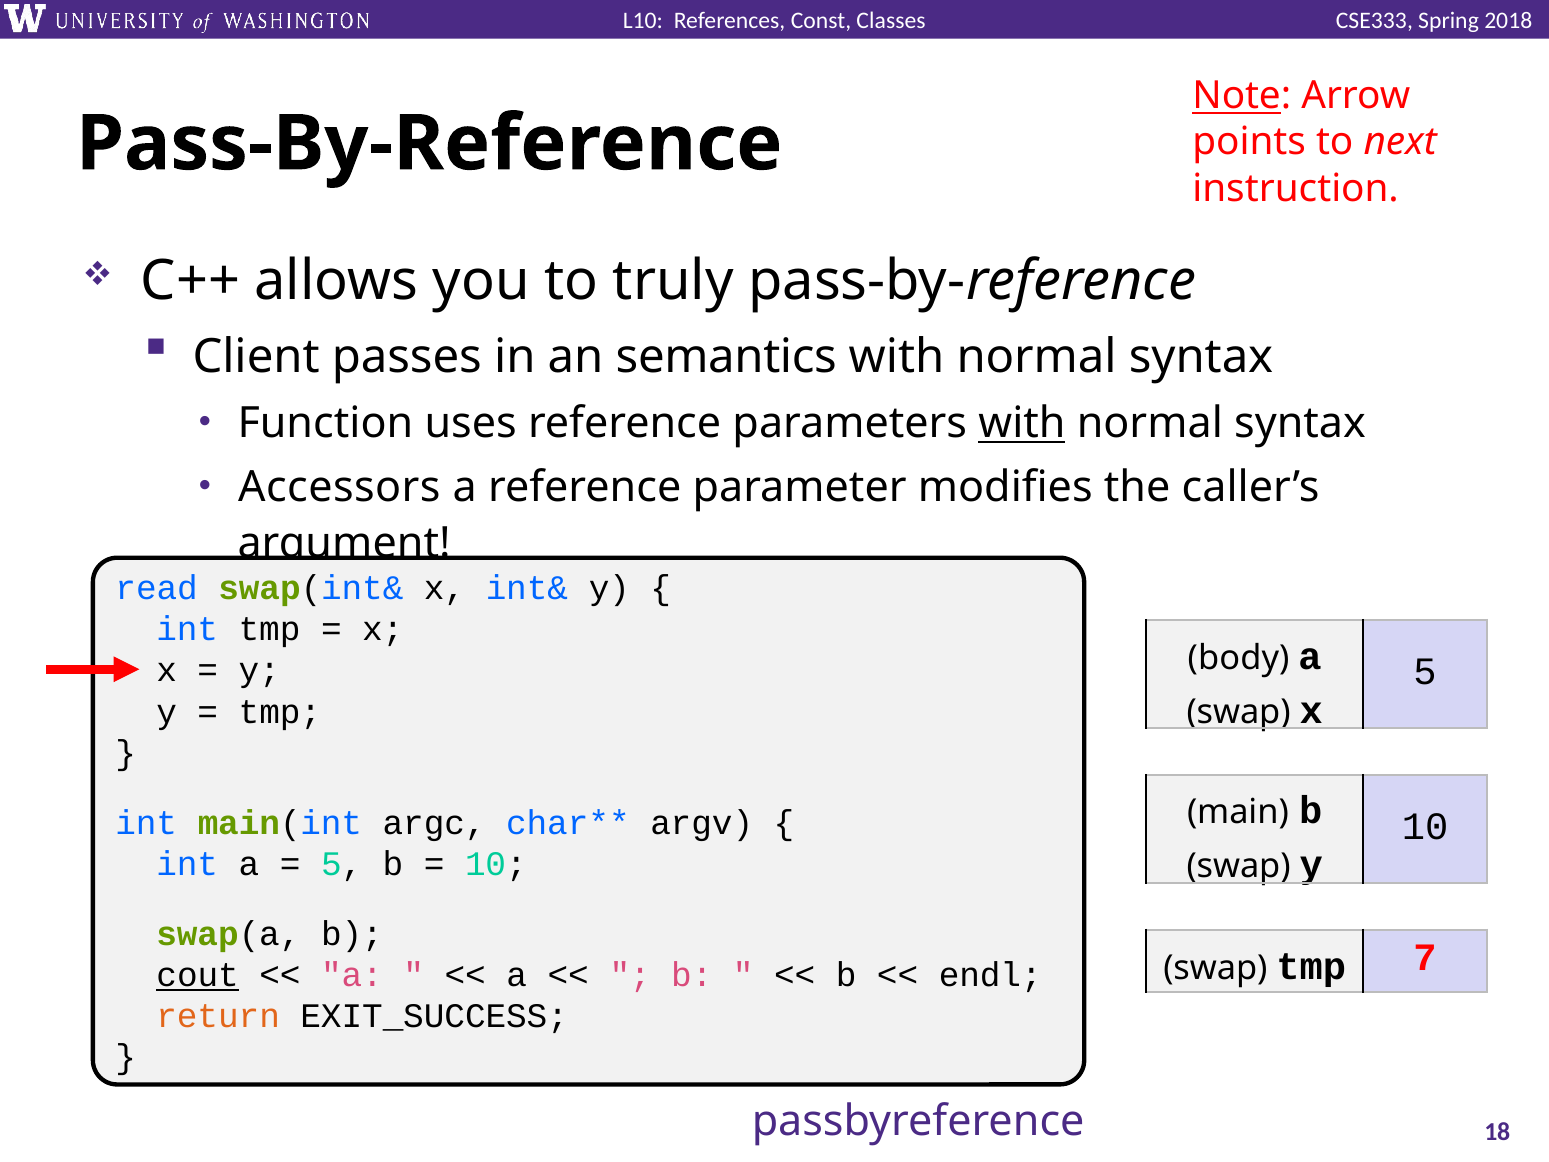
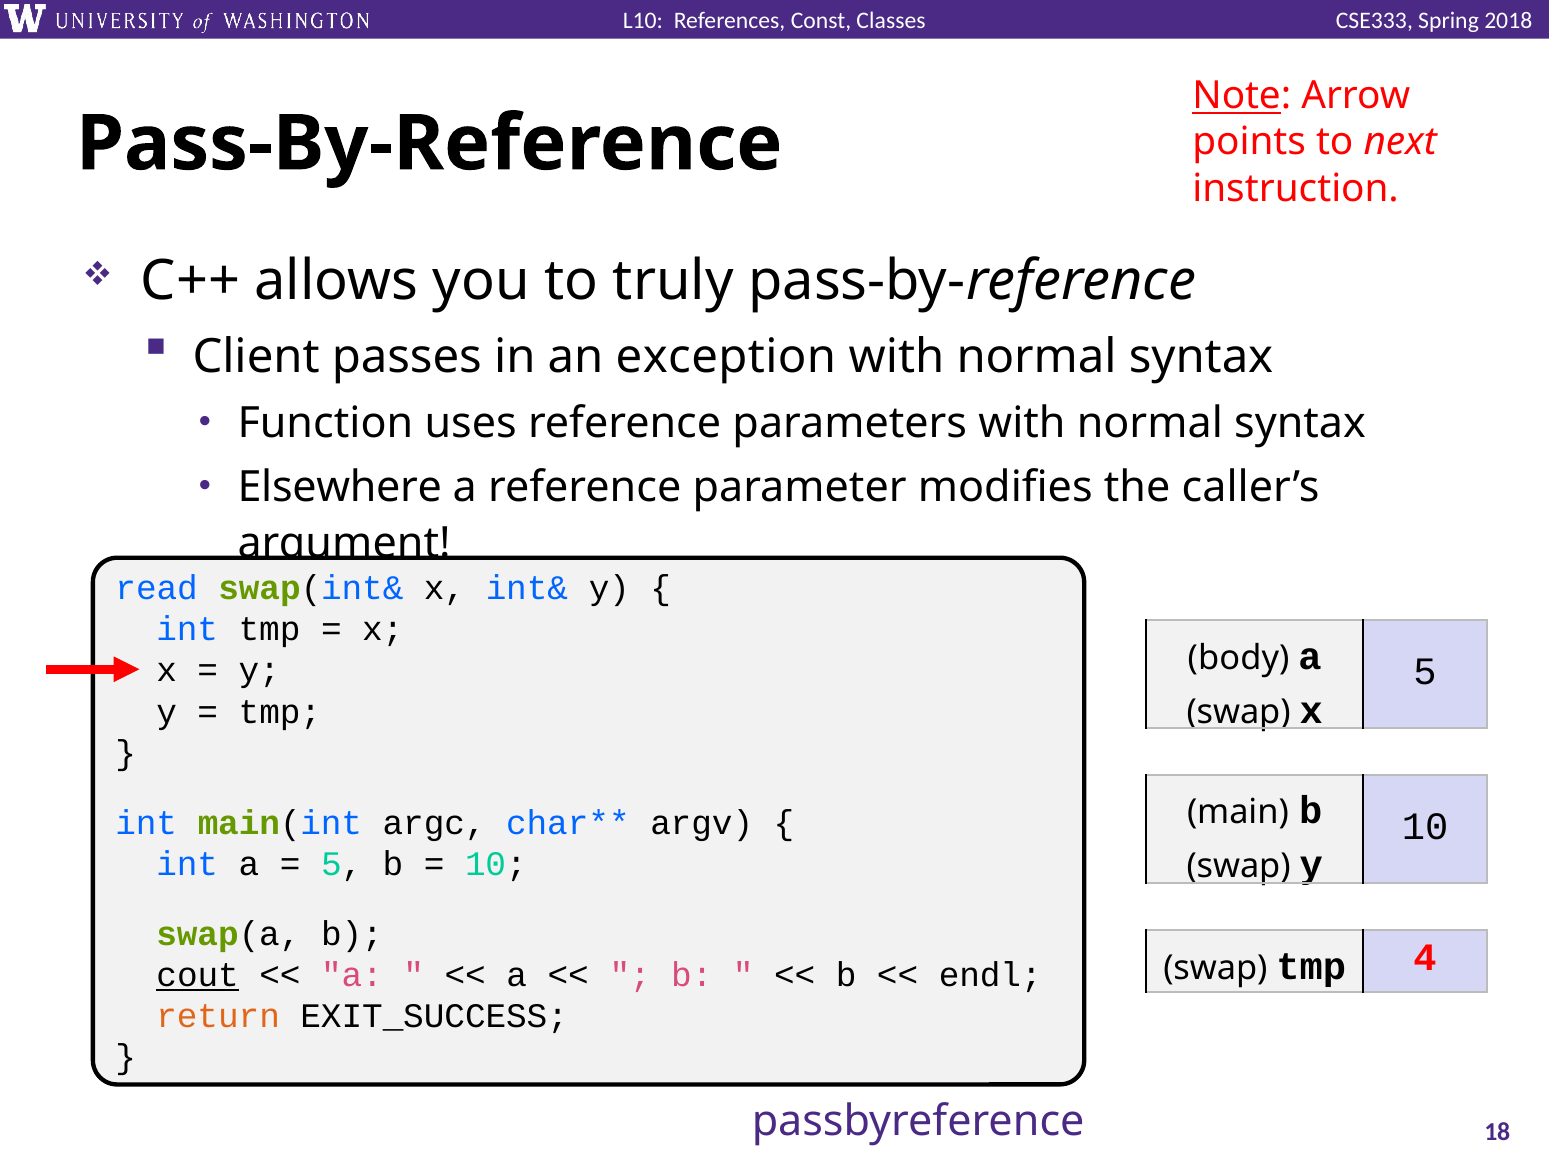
semantics: semantics -> exception (726, 357)
with underline: present -> none (1022, 423)
Accessors: Accessors -> Elsewhere (340, 488)
7: 7 -> 4 (1425, 958)
